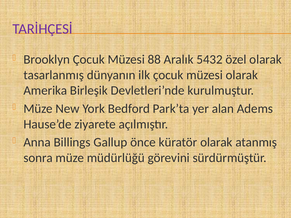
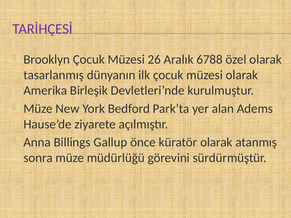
88: 88 -> 26 (154, 60)
5432: 5432 -> 6788 (210, 60)
